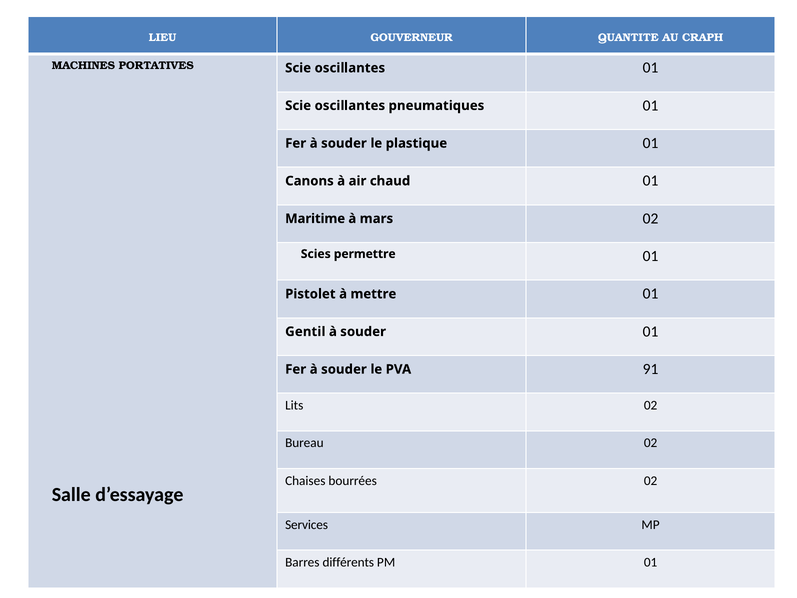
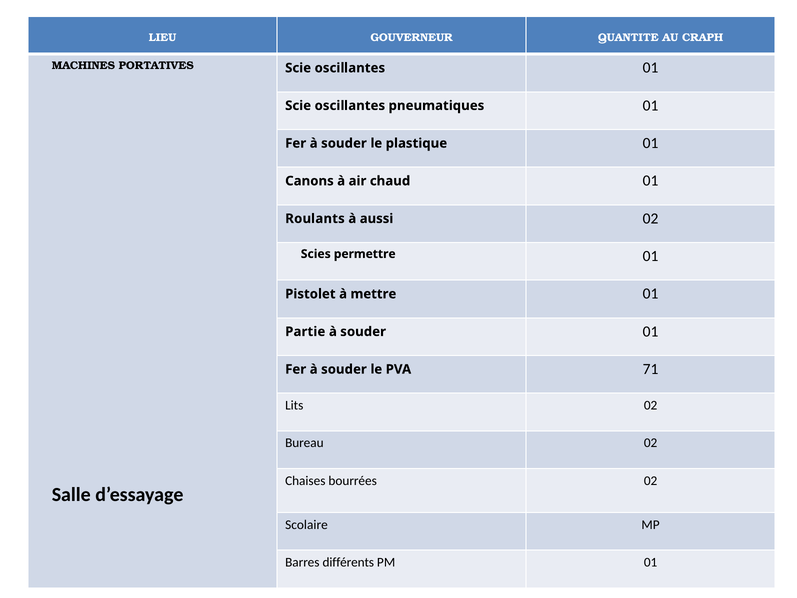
Maritime: Maritime -> Roulants (315, 219)
mars: mars -> aussi (376, 219)
Gentil: Gentil -> Partie (305, 331)
91: 91 -> 71 (651, 369)
Services: Services -> Scolaire (306, 524)
